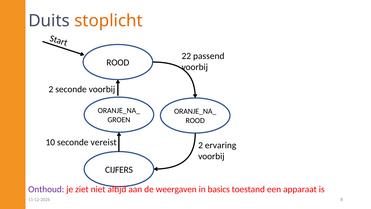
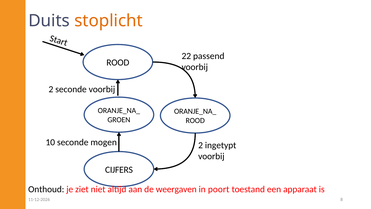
vereist: vereist -> mogen (104, 142)
ervaring: ervaring -> ingetypt (221, 145)
Onthoud colour: purple -> black (46, 189)
basics: basics -> poort (219, 189)
